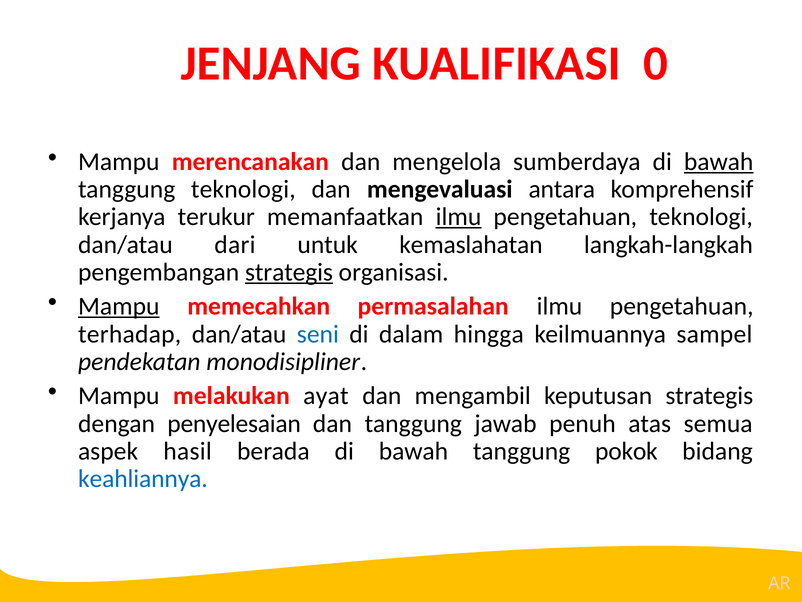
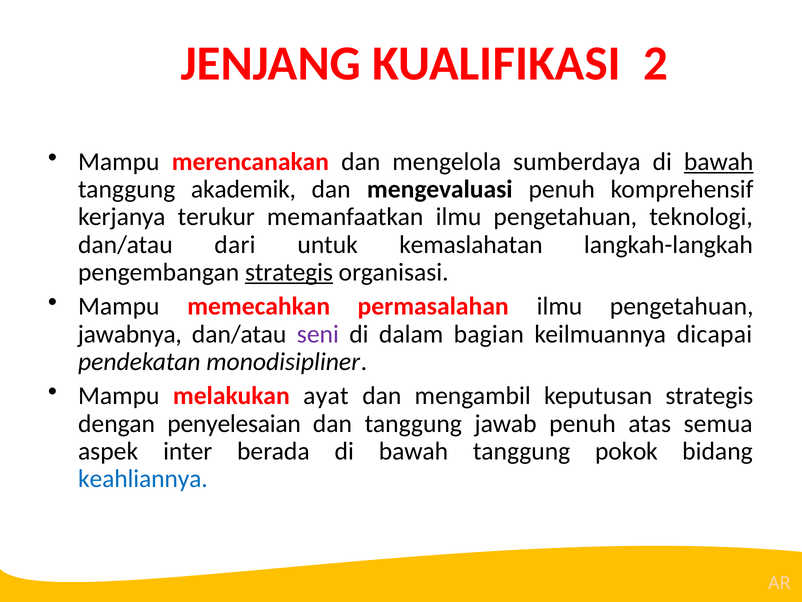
0: 0 -> 2 (656, 64)
tanggung teknologi: teknologi -> akademik (243, 189)
mengevaluasi antara: antara -> penuh (562, 189)
ilmu underline: present -> none (459, 217)
Mampu underline: present -> none (119, 306)
terhadap: terhadap -> jawabnya (130, 334)
seni colour: blue -> purple (318, 334)
hingga: hingga -> bagian (489, 334)
sampel: sampel -> dicapai (714, 334)
hasil: hasil -> inter (188, 451)
